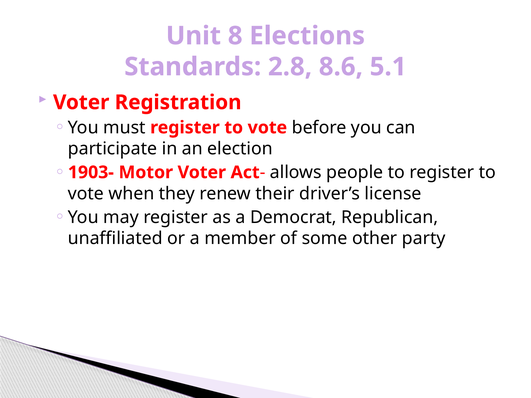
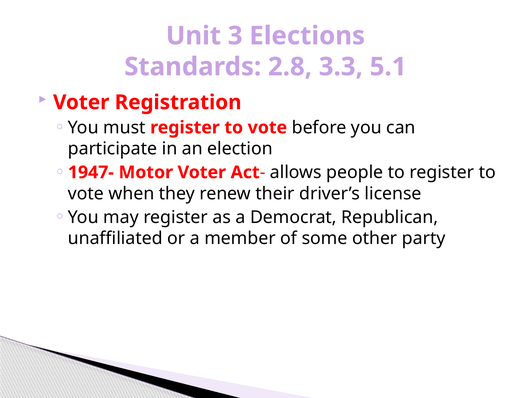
8: 8 -> 3 (235, 36)
8.6: 8.6 -> 3.3 (341, 67)
1903-: 1903- -> 1947- (91, 172)
